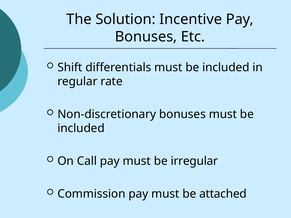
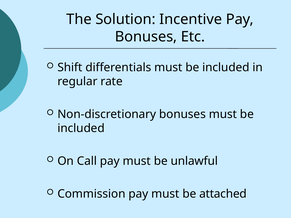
irregular: irregular -> unlawful (194, 161)
